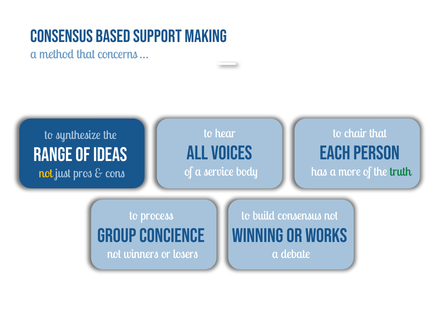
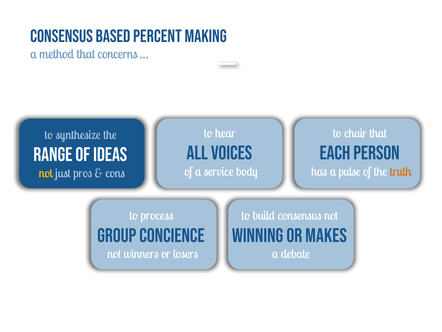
Support: Support -> Percent (157, 36)
more: more -> pulse (350, 172)
truth colour: green -> orange (400, 172)
works: works -> makes (326, 235)
